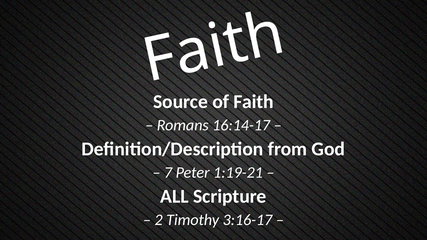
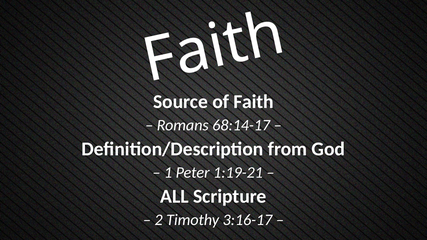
16:14-17: 16:14-17 -> 68:14-17 (241, 125)
7: 7 -> 1 (168, 173)
